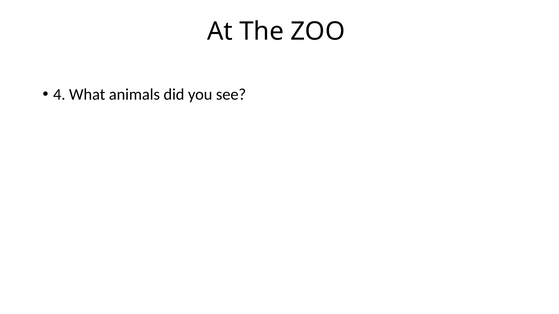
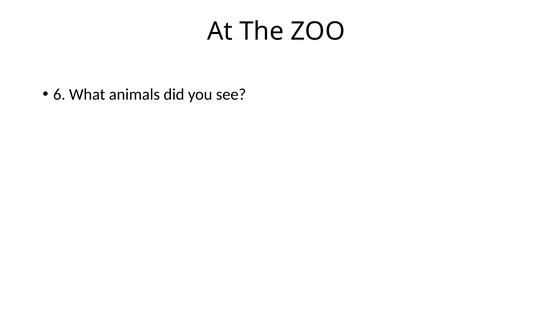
4: 4 -> 6 (59, 95)
